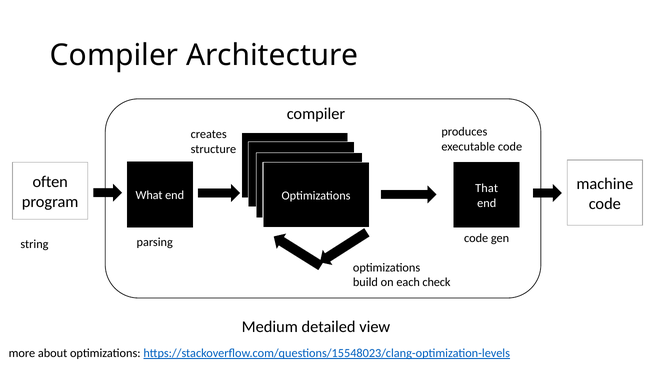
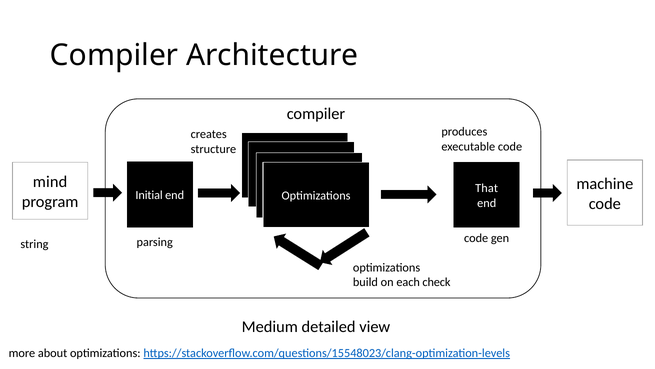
often: often -> mind (50, 182)
What: What -> Initial (149, 195)
